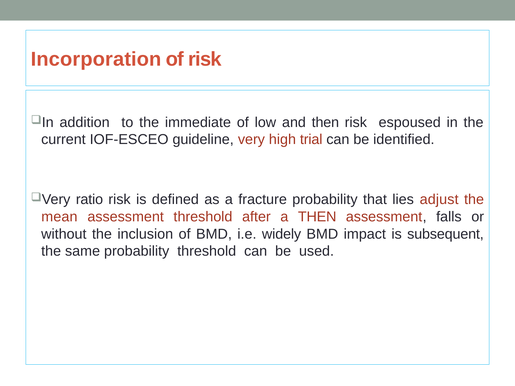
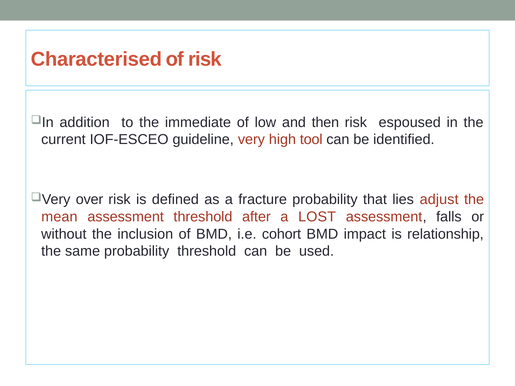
Incorporation: Incorporation -> Characterised (96, 59)
trial: trial -> tool (311, 140)
ratio: ratio -> over (89, 200)
a THEN: THEN -> LOST (317, 217)
widely: widely -> cohort (282, 234)
subsequent: subsequent -> relationship (445, 234)
